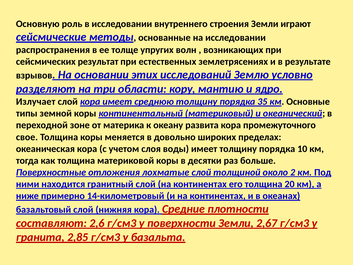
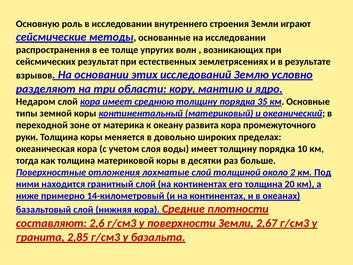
Излучает: Излучает -> Недаром (36, 102)
свое: свое -> руки (27, 137)
